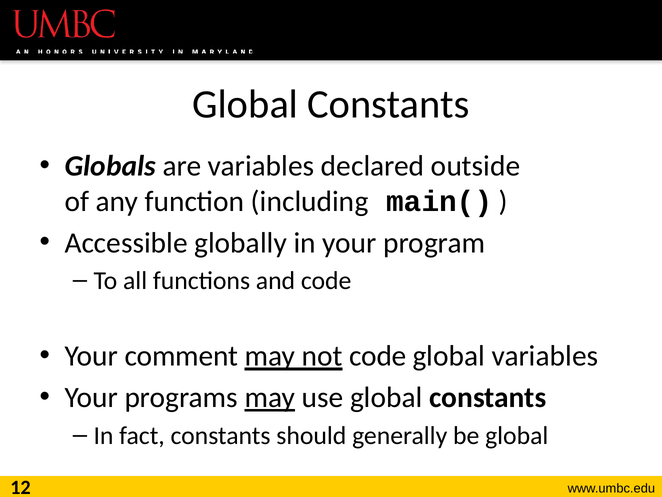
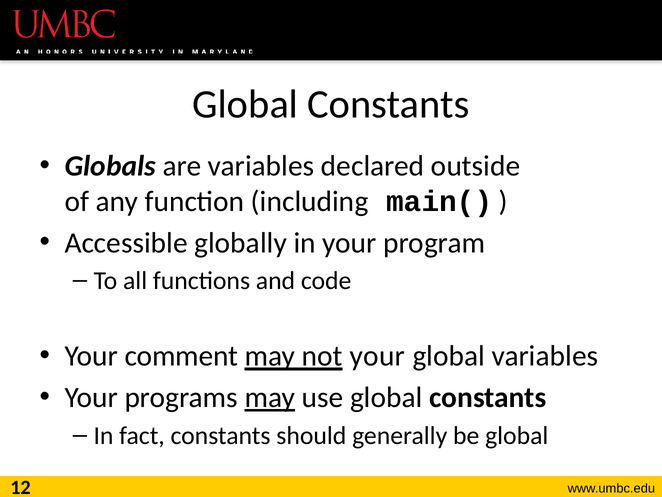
code: code -> your (377, 356)
